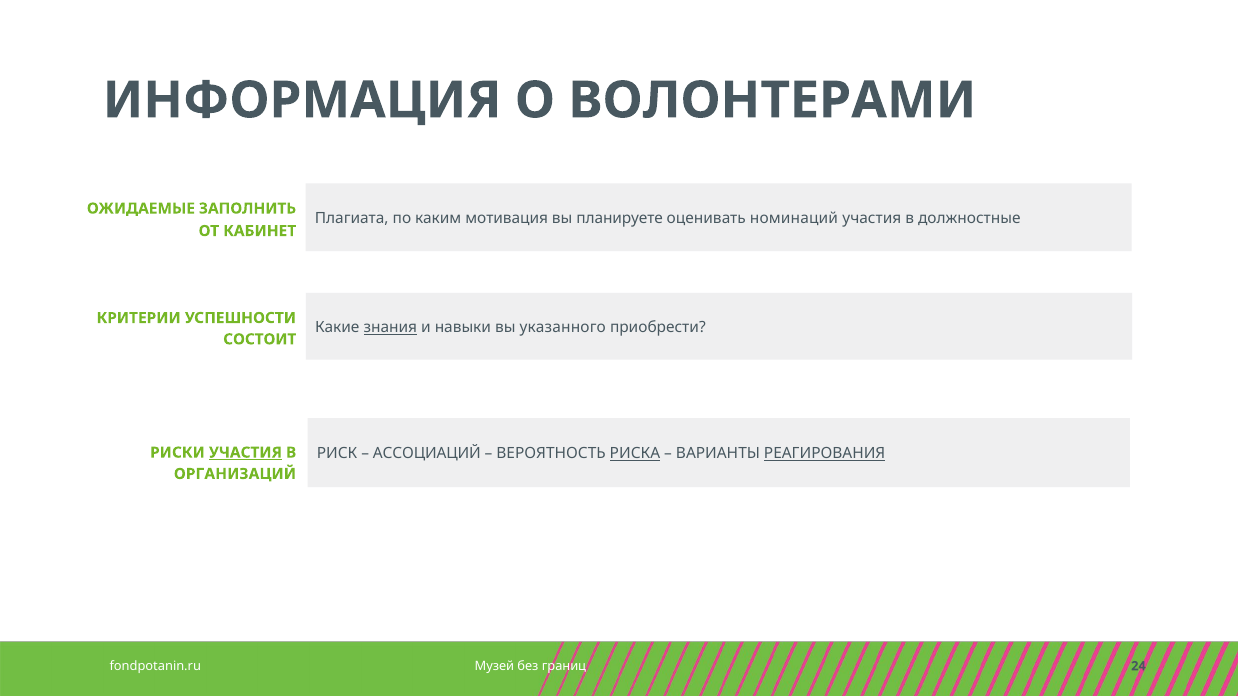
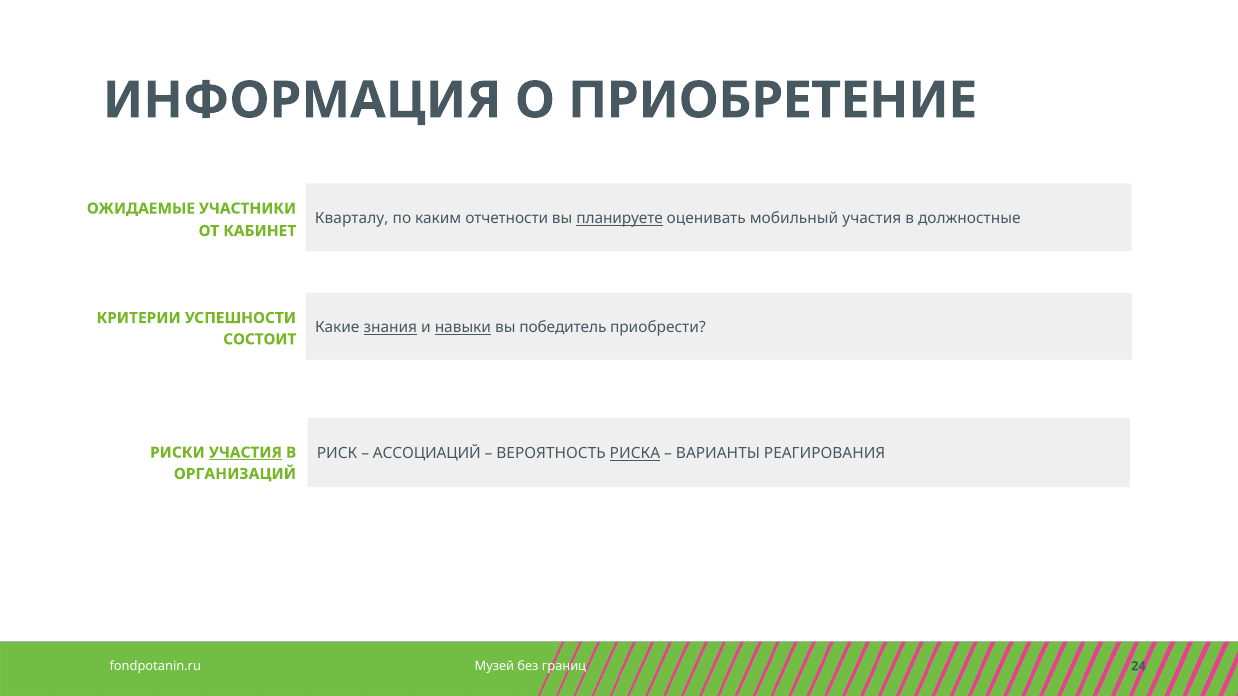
ВОЛОНТЕРАМИ: ВОЛОНТЕРАМИ -> ПРИОБРЕТЕНИЕ (773, 100)
ЗАПОЛНИТЬ: ЗАПОЛНИТЬ -> УЧАСТНИКИ (248, 209)
Плагиата: Плагиата -> Кварталу (352, 219)
мотивация: мотивация -> отчетности (507, 219)
планируете underline: none -> present (620, 219)
номинаций: номинаций -> мобильный (794, 219)
навыки underline: none -> present (463, 328)
указанного: указанного -> победитель (563, 328)
РЕАГИРОВАНИЯ underline: present -> none (825, 454)
